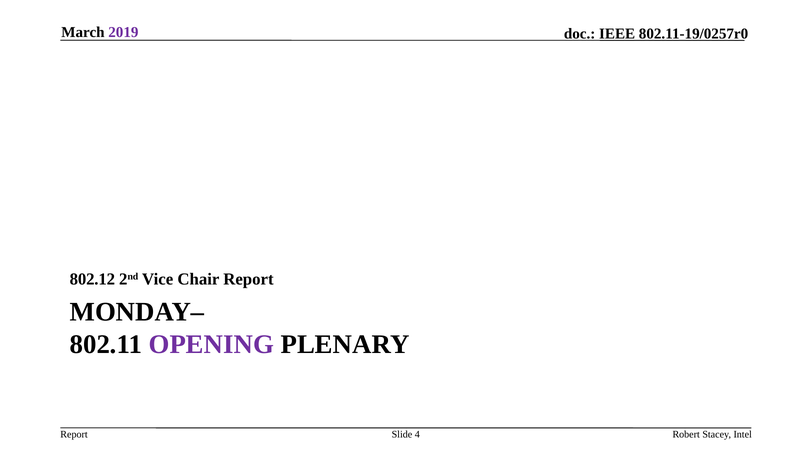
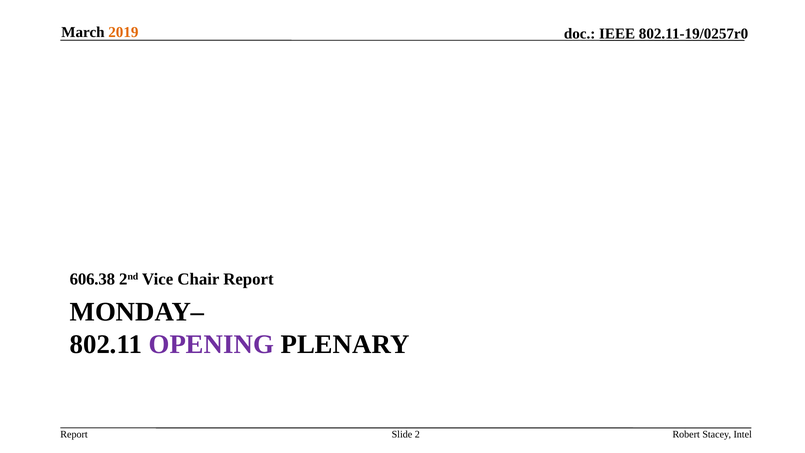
2019 colour: purple -> orange (123, 32)
802.12: 802.12 -> 606.38 (92, 279)
4: 4 -> 2 (417, 434)
